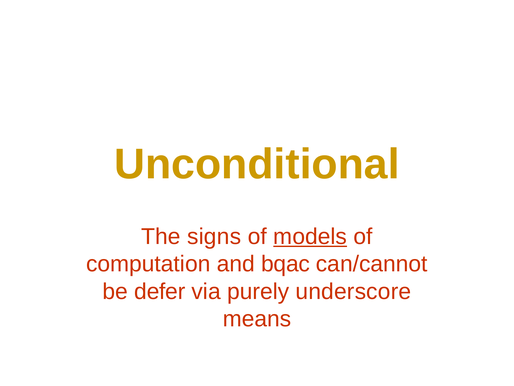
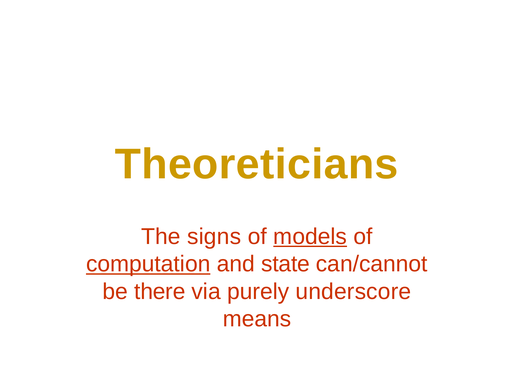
Unconditional: Unconditional -> Theoreticians (257, 164)
computation underline: none -> present (148, 264)
bqac: bqac -> state (286, 264)
defer: defer -> there (160, 291)
